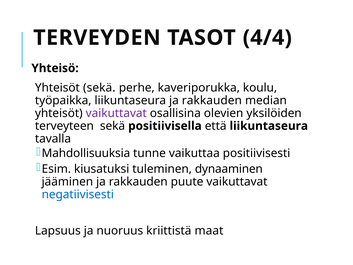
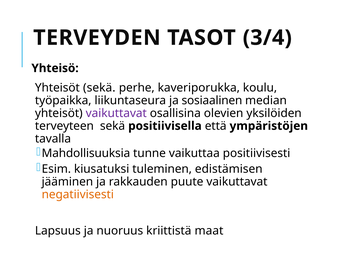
4/4: 4/4 -> 3/4 (267, 38)
liikuntaseura ja rakkauden: rakkauden -> sosiaalinen (212, 100)
että liikuntaseura: liikuntaseura -> ympäristöjen (269, 126)
dynaaminen: dynaaminen -> edistämisen (229, 169)
negatiivisesti colour: blue -> orange (78, 194)
